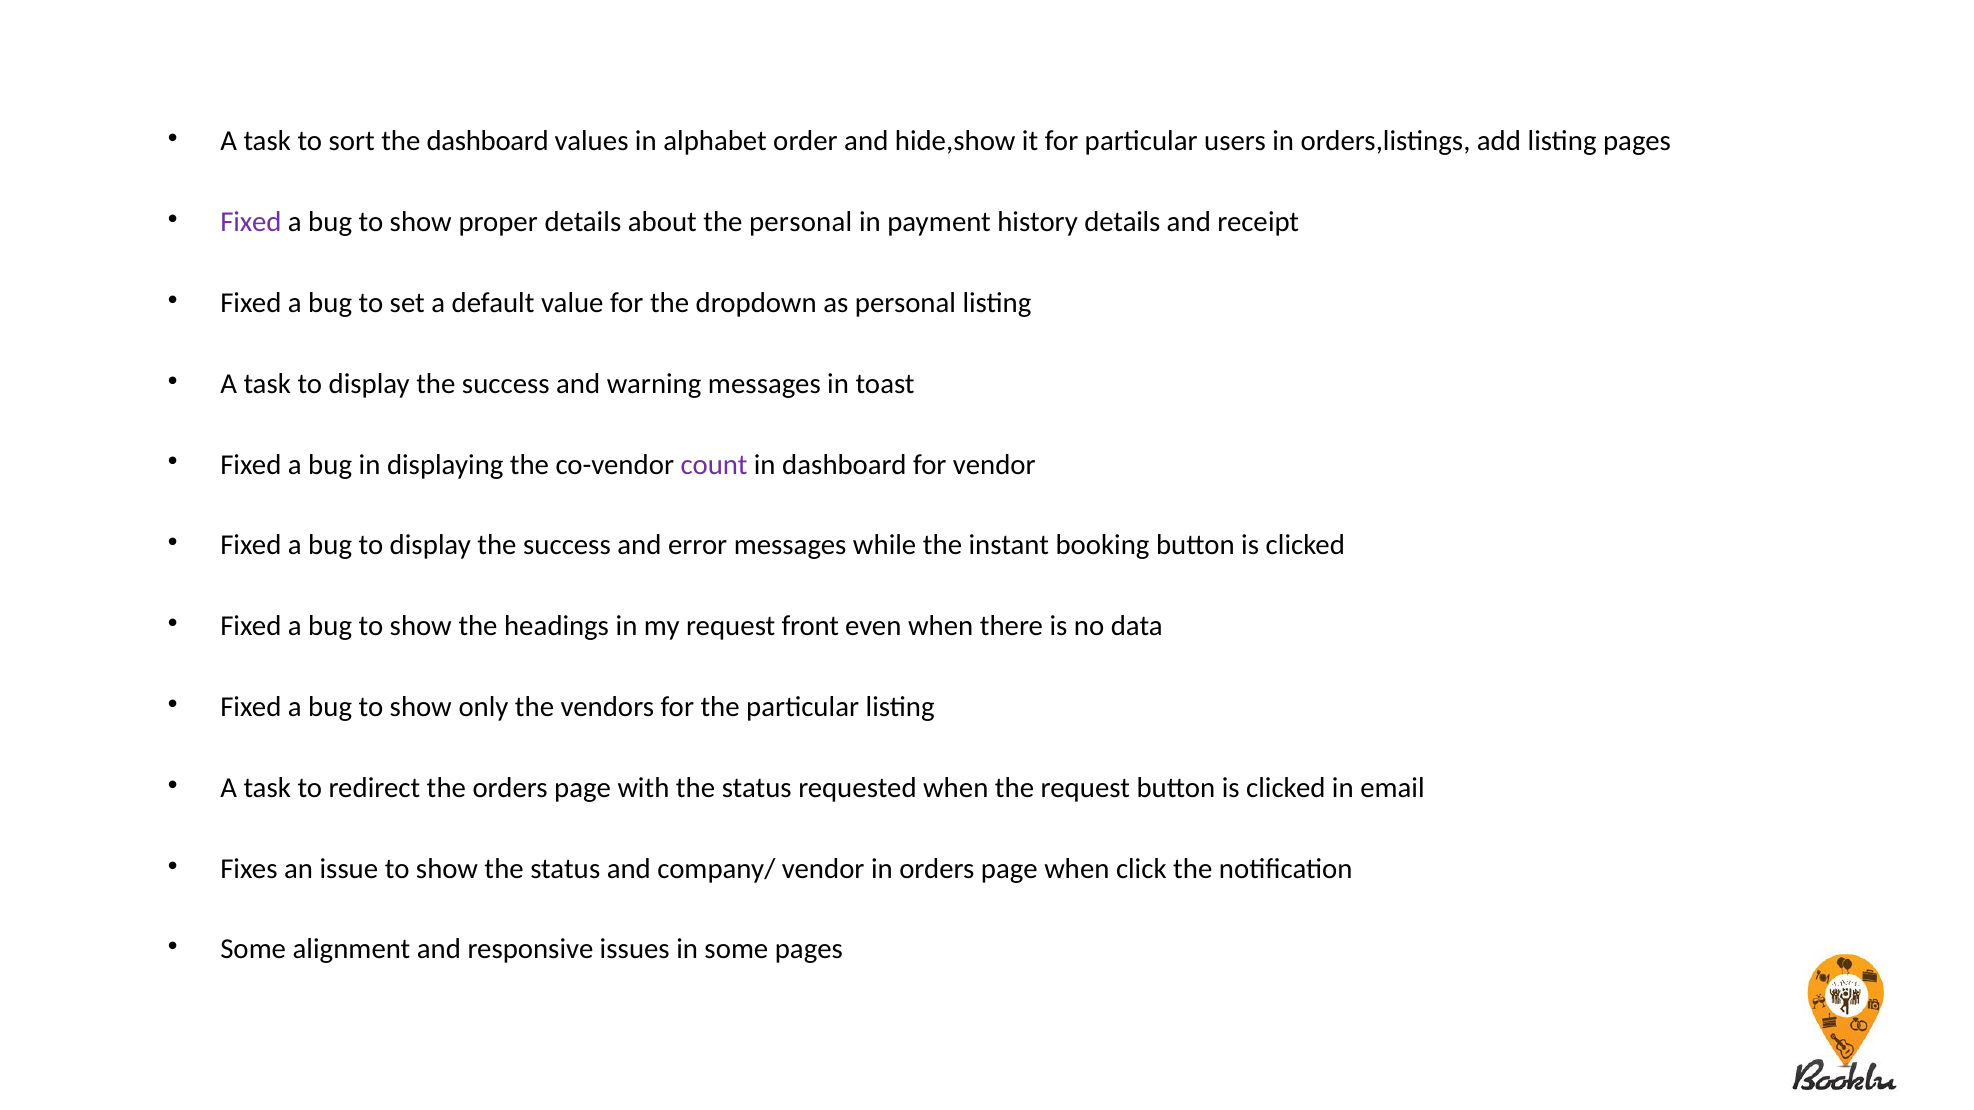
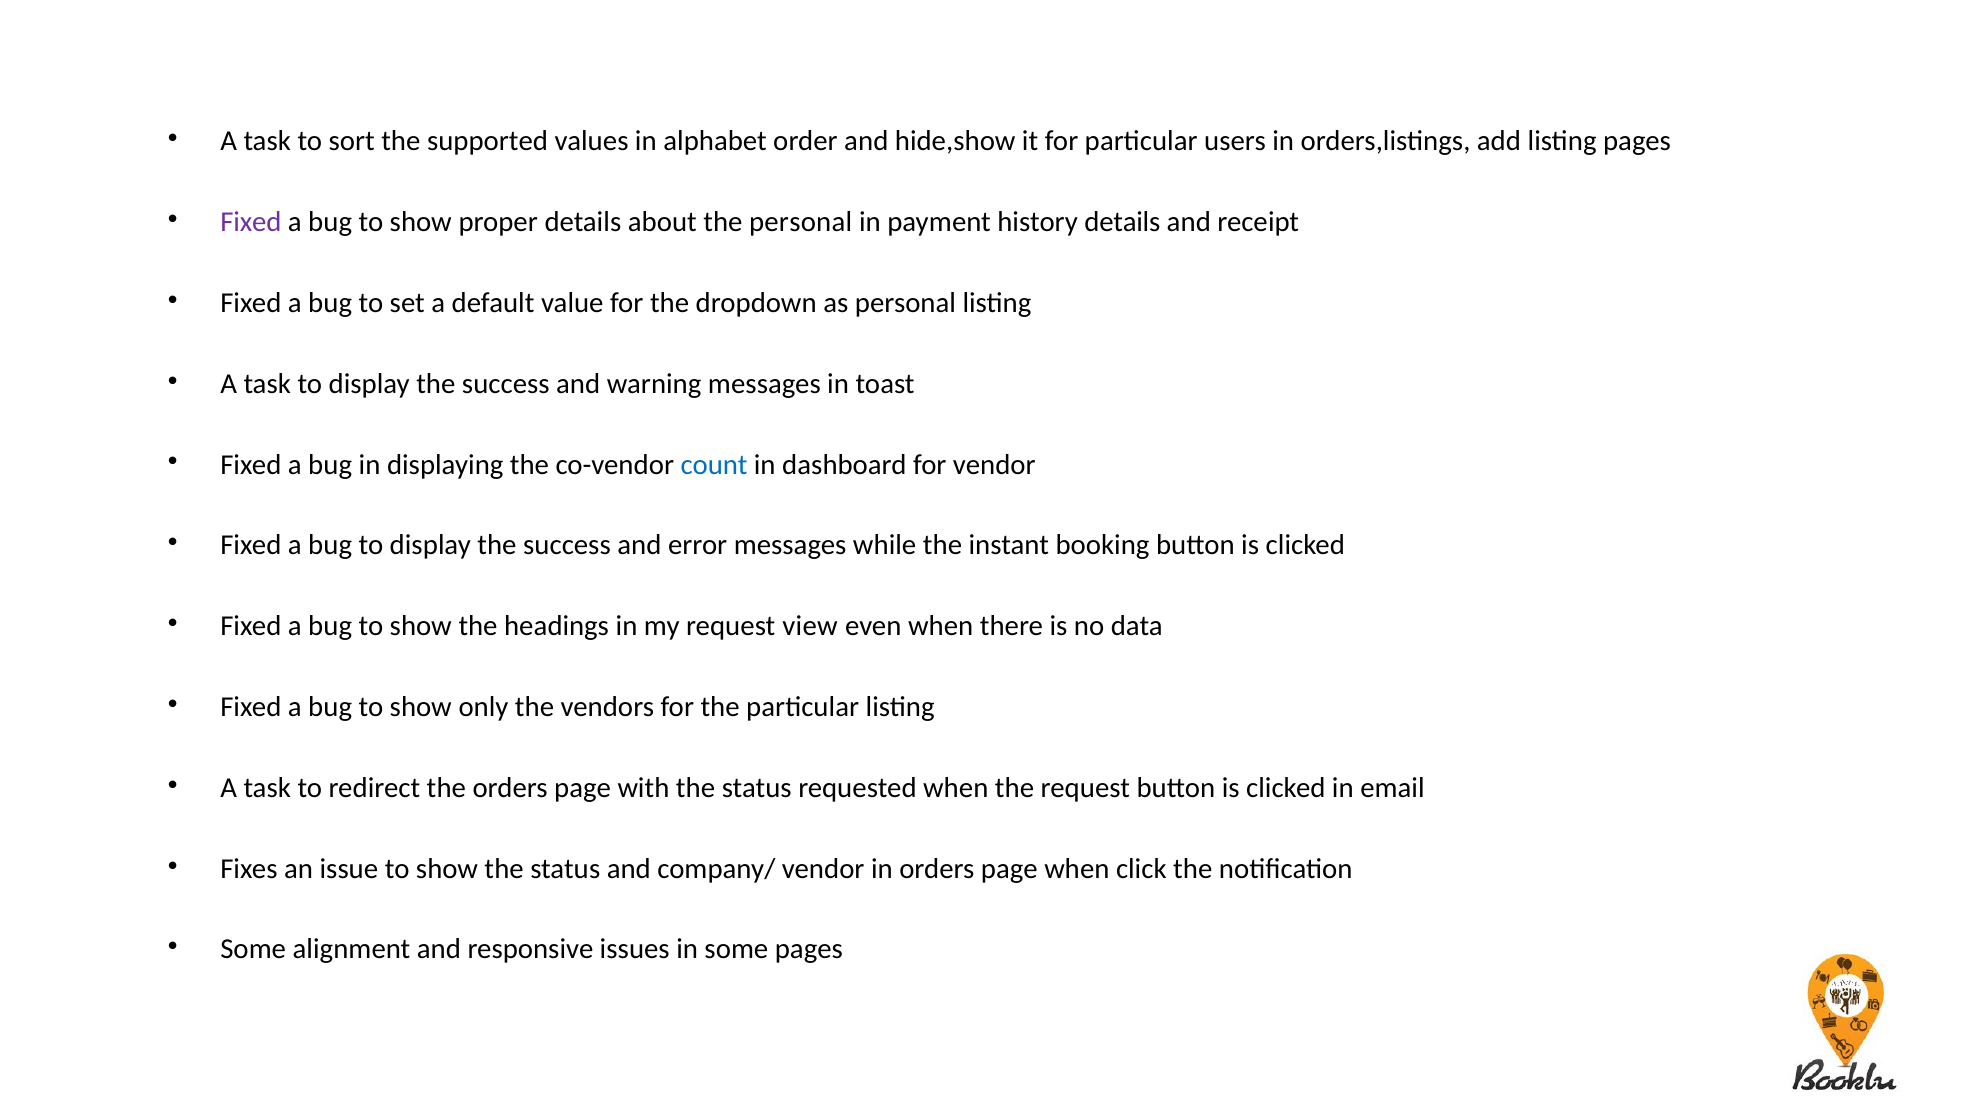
the dashboard: dashboard -> supported (488, 141)
count colour: purple -> blue (714, 465)
front: front -> view (810, 626)
